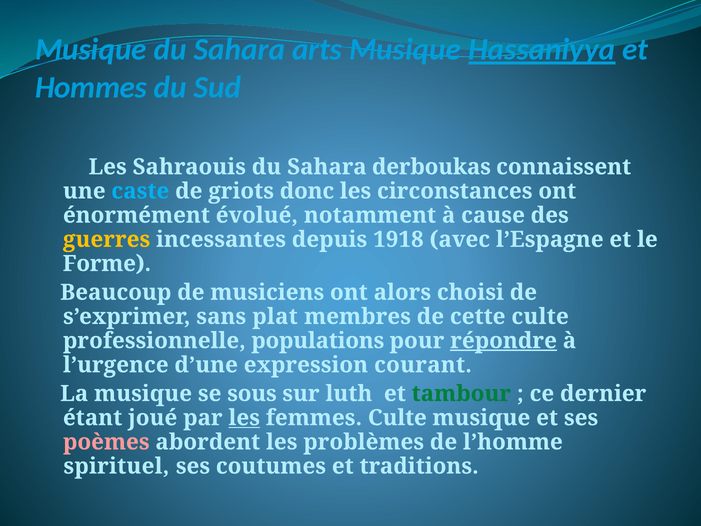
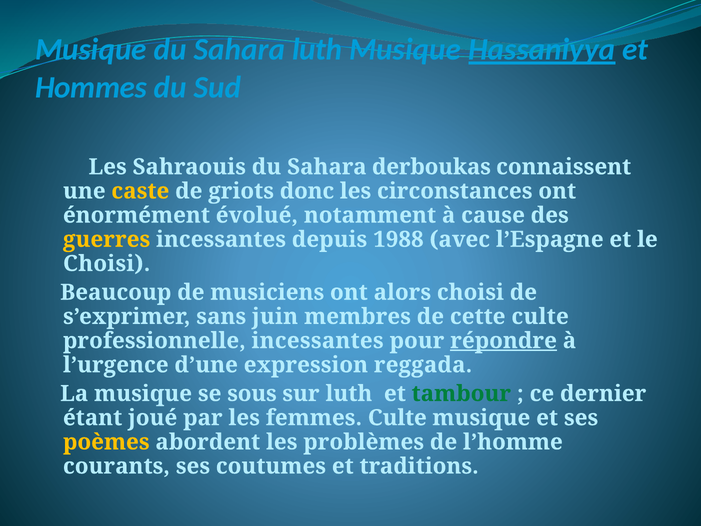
Sahara arts: arts -> luth (317, 50)
caste colour: light blue -> yellow (140, 191)
1918: 1918 -> 1988 (398, 239)
Forme: Forme -> Choisi (107, 264)
plat: plat -> juin (275, 316)
professionnelle populations: populations -> incessantes (318, 341)
courant: courant -> reggada (423, 365)
les underline: present -> none (244, 418)
poèmes colour: pink -> yellow (106, 442)
spirituel: spirituel -> courants (116, 466)
